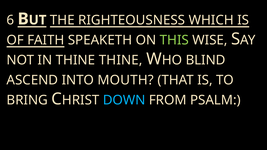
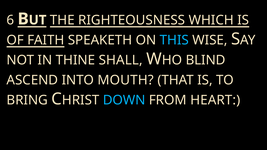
THIS colour: light green -> light blue (174, 40)
THINE THINE: THINE -> SHALL (121, 60)
PSALM: PSALM -> HEART (215, 100)
